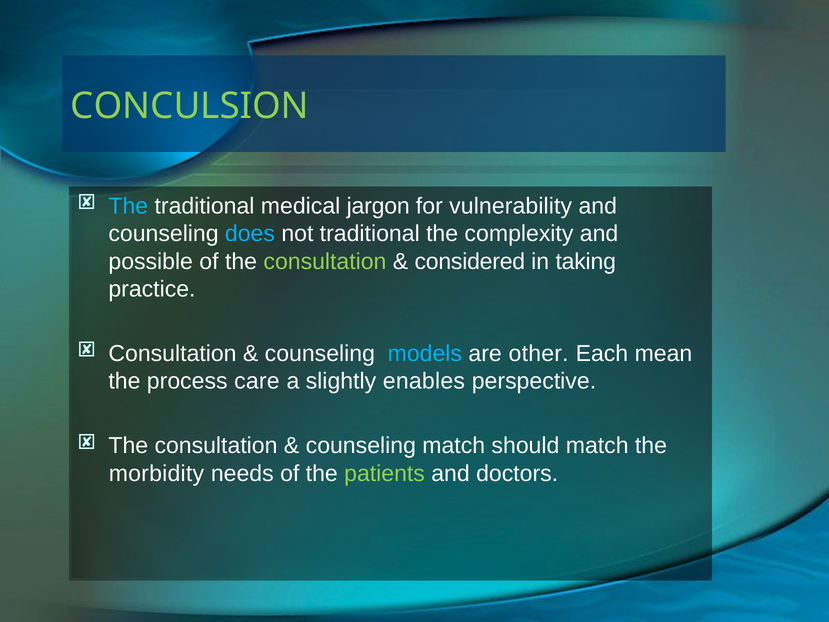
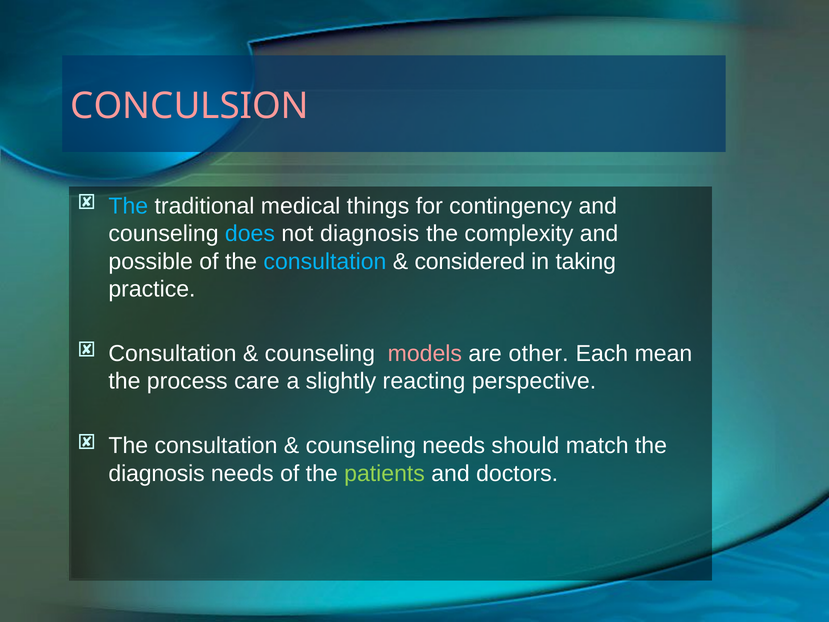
CONCULSION colour: light green -> pink (190, 106)
jargon: jargon -> things (378, 206)
vulnerability: vulnerability -> contingency (511, 206)
not traditional: traditional -> diagnosis (370, 234)
consultation colour: light green -> light blue (325, 261)
models colour: light blue -> pink (425, 354)
enables: enables -> reacting (424, 381)
counseling match: match -> needs (454, 446)
morbidity: morbidity -> diagnosis (157, 473)
